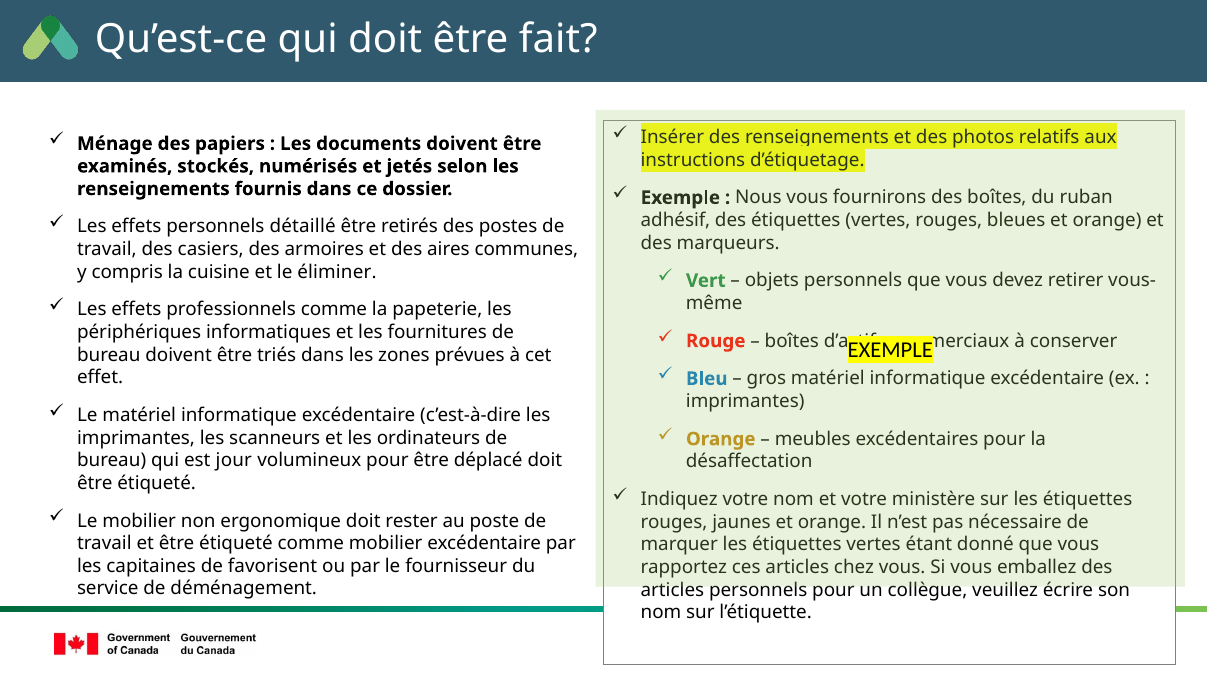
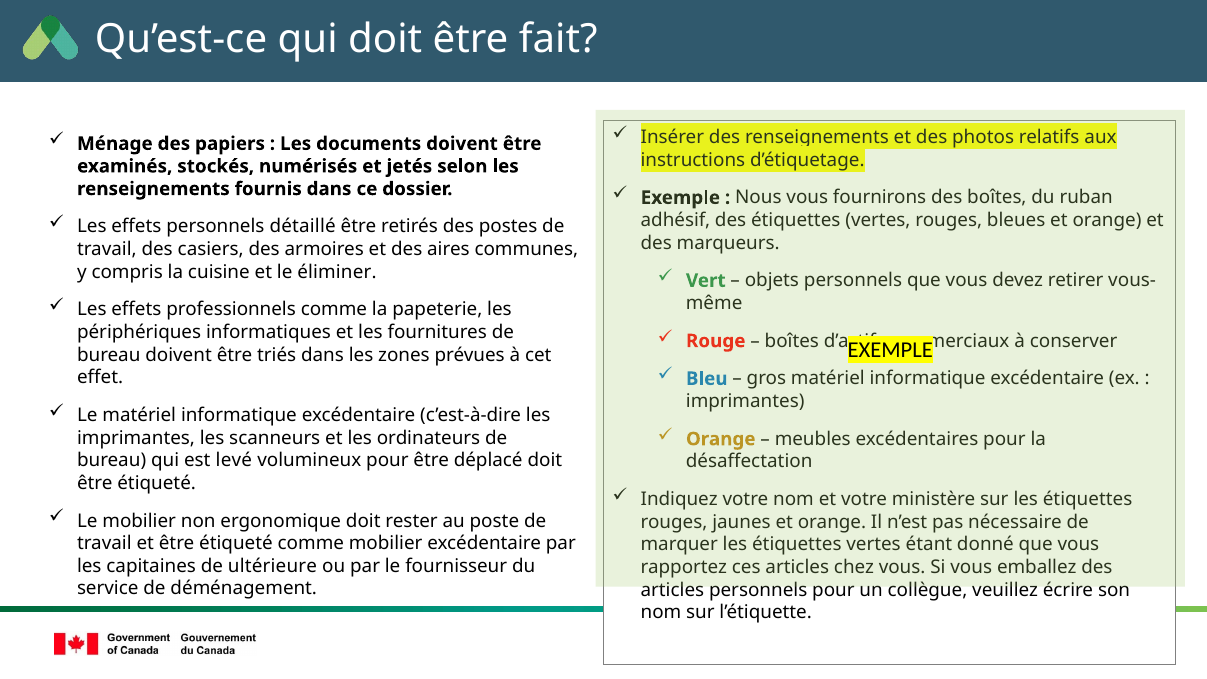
jour: jour -> levé (234, 460)
favorisent: favorisent -> ultérieure (272, 566)
